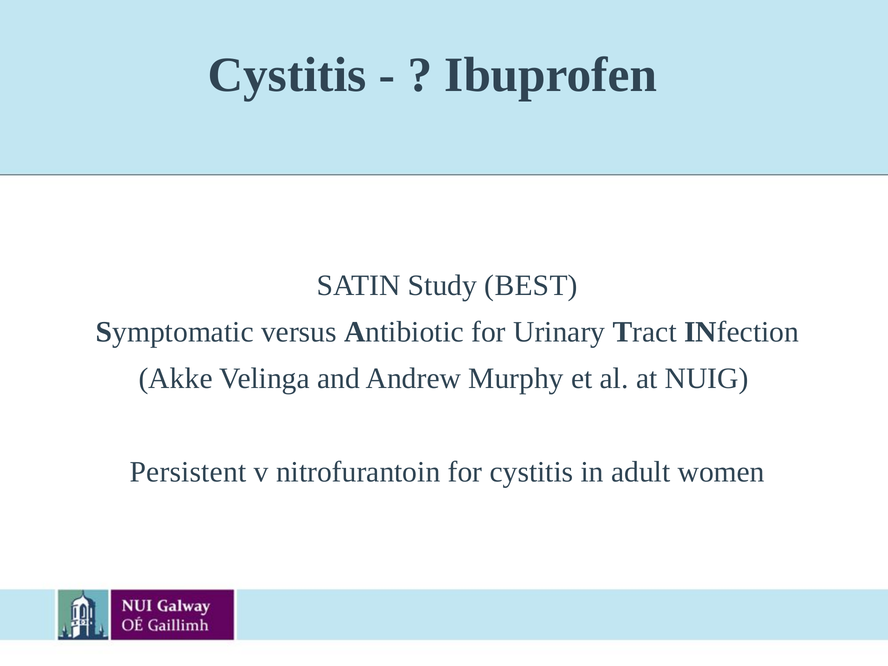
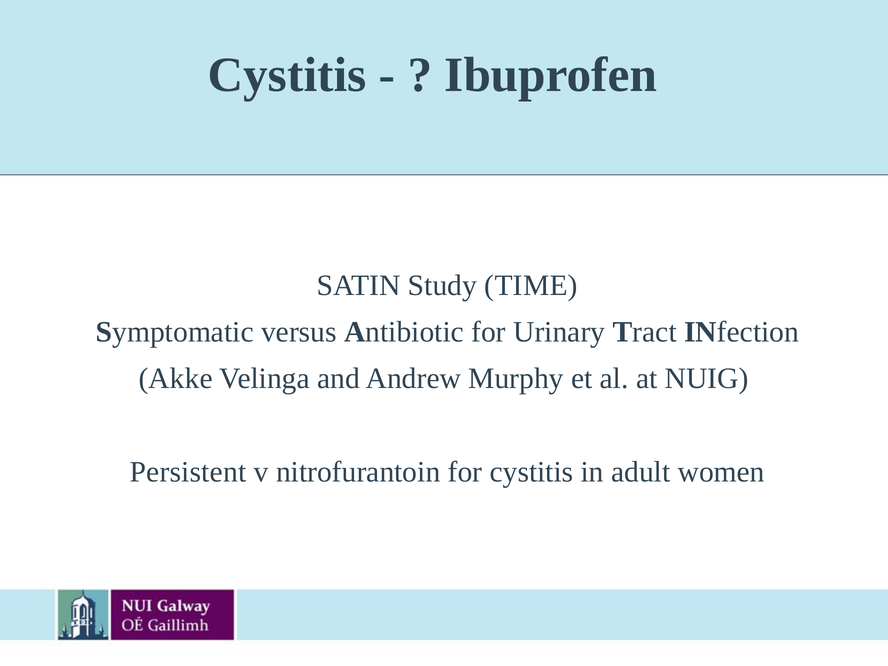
BEST: BEST -> TIME (531, 285)
